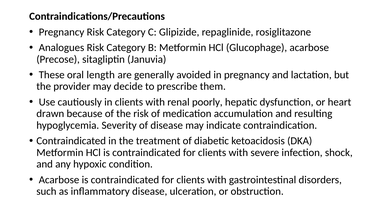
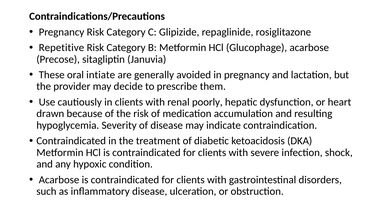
Analogues: Analogues -> Repetitive (61, 48)
length: length -> intiate (101, 75)
